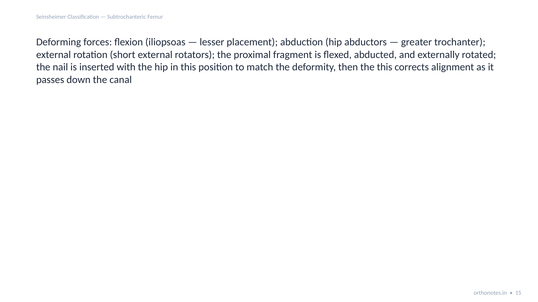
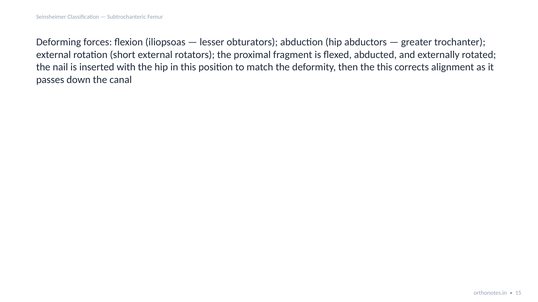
placement: placement -> obturators (252, 42)
